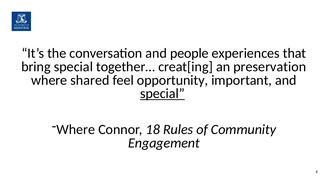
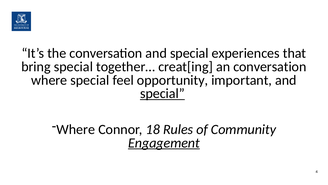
conversation and people: people -> special (189, 53)
an preservation: preservation -> conversation (270, 66)
where shared: shared -> special (90, 80)
Engagement underline: none -> present (164, 143)
